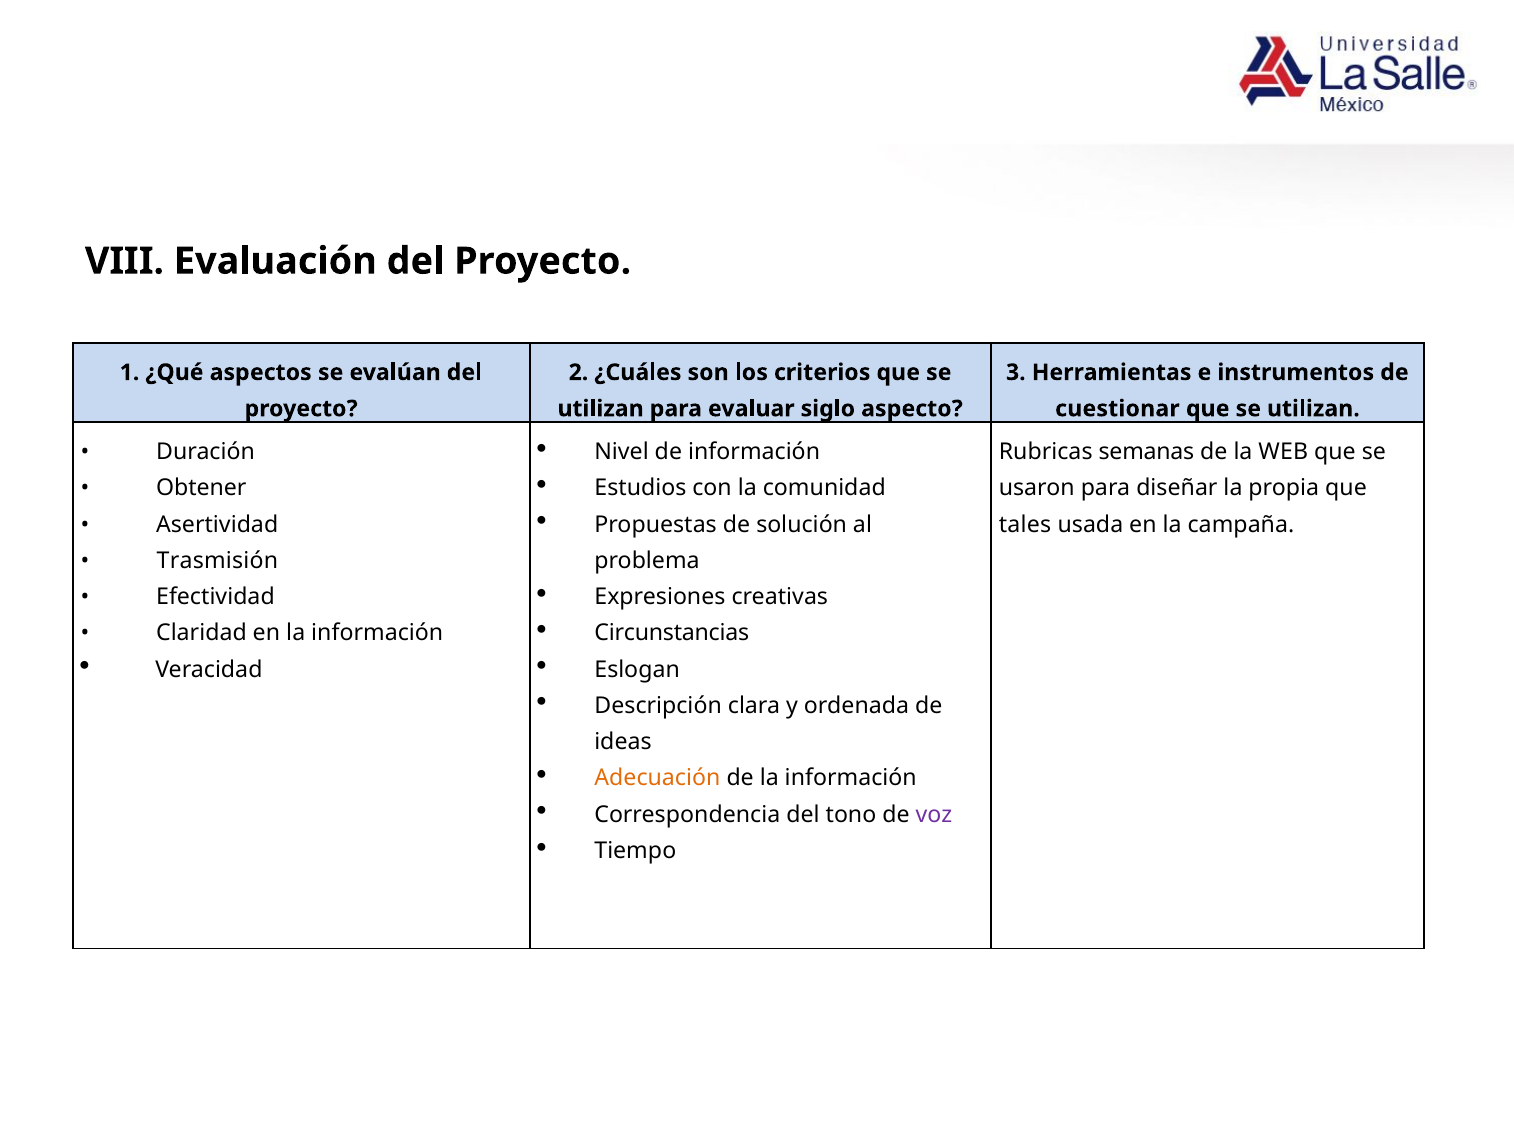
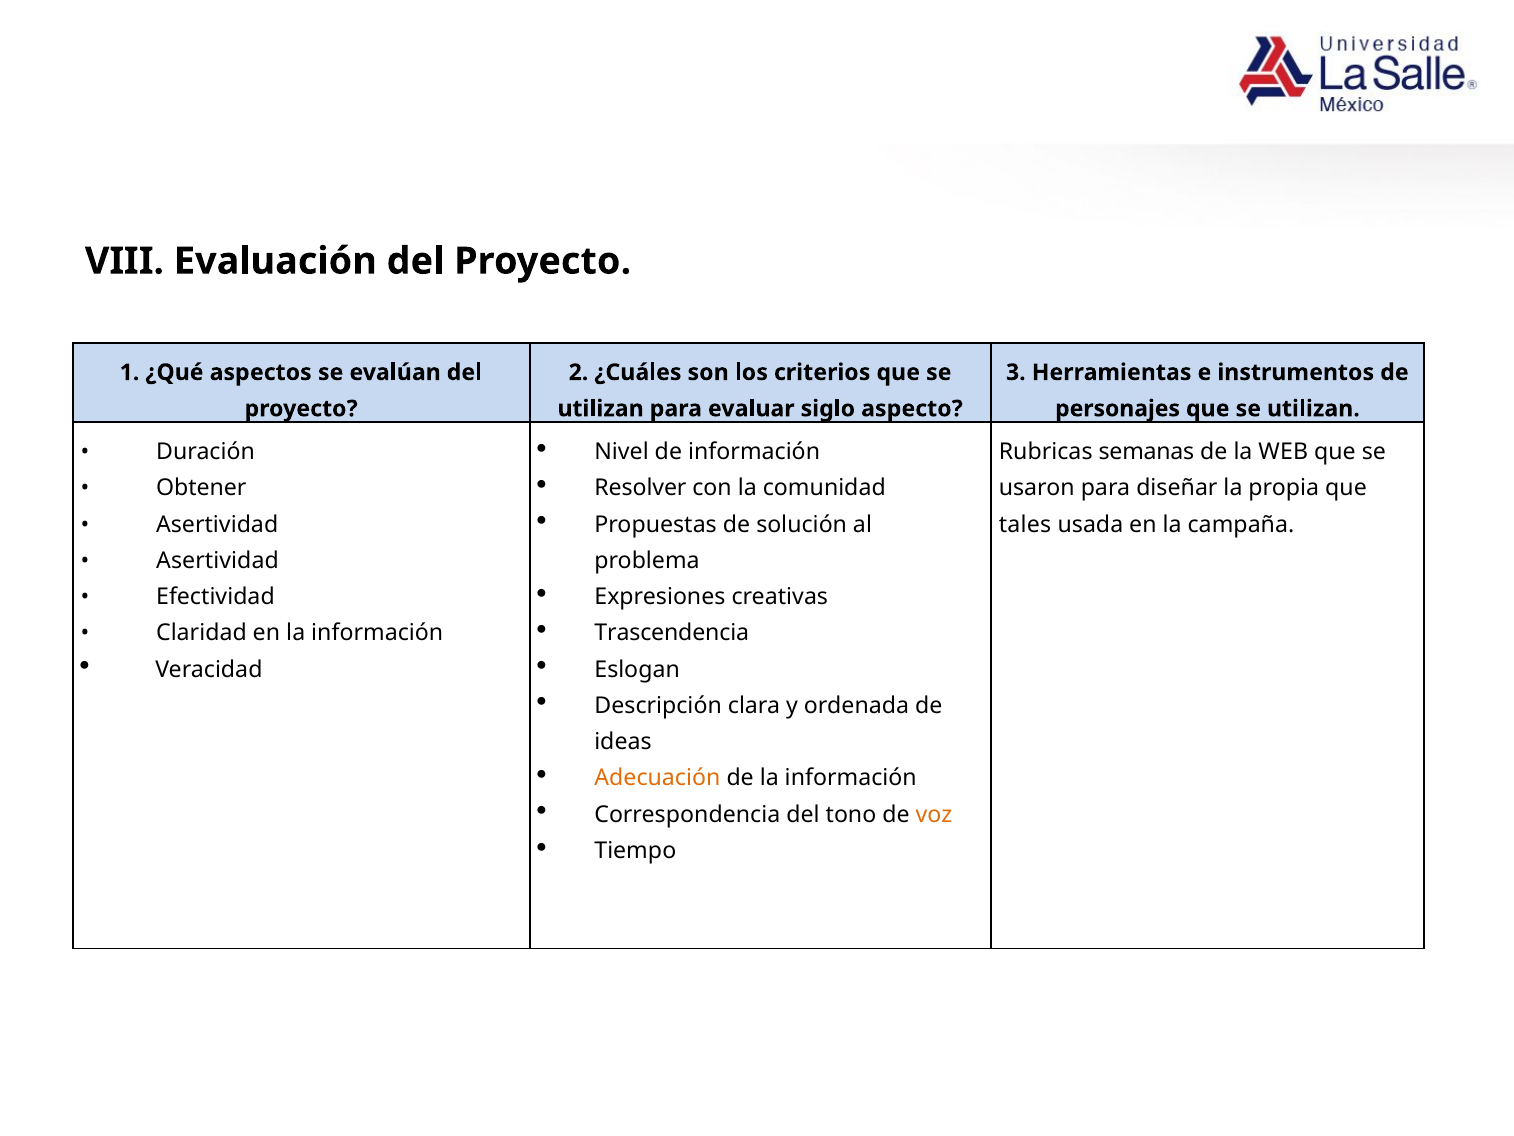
cuestionar: cuestionar -> personajes (1118, 408)
Estudios: Estudios -> Resolver (640, 488)
Trasmisión: Trasmisión -> Asertividad (218, 561)
Circunstancias: Circunstancias -> Trascendencia (672, 633)
voz colour: purple -> orange (934, 814)
